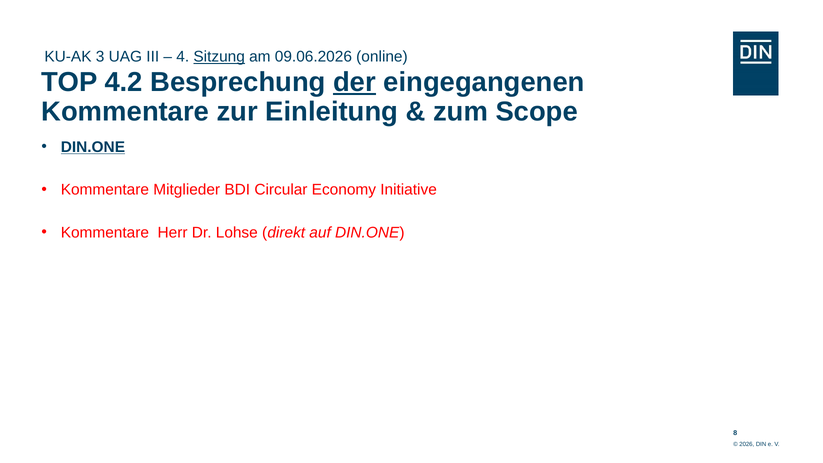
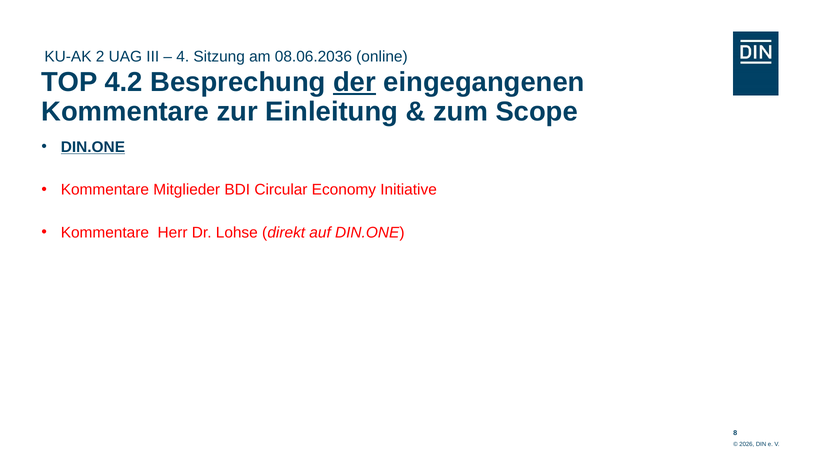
3: 3 -> 2 (100, 57)
Sitzung underline: present -> none (219, 57)
09.06.2026: 09.06.2026 -> 08.06.2036 (313, 57)
